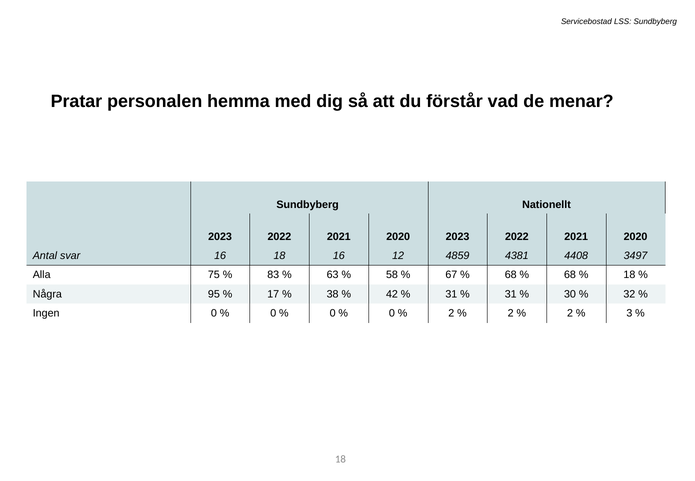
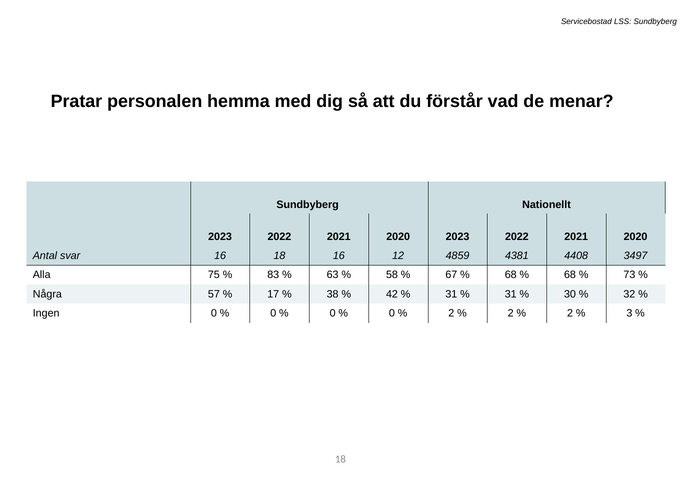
18: 18 -> 73 (629, 275)
95: 95 -> 57 (214, 294)
